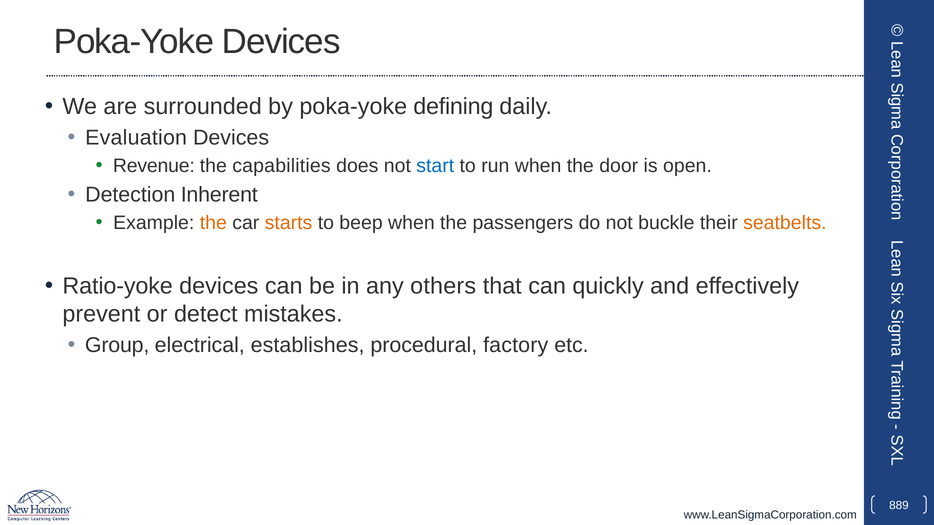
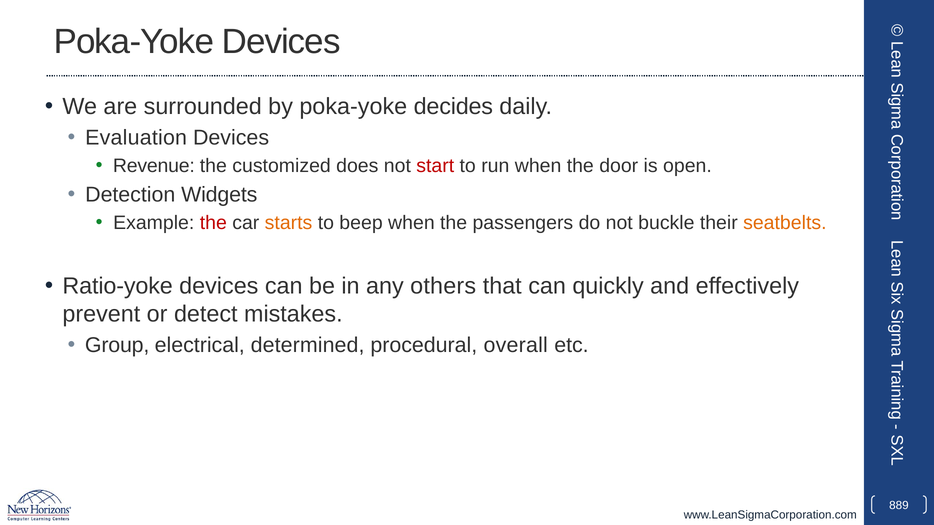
defining: defining -> decides (453, 107)
capabilities: capabilities -> customized (282, 166)
start colour: blue -> red (435, 166)
Inherent: Inherent -> Widgets (219, 195)
the colour: orange -> red (213, 223)
establishes: establishes -> determined (308, 345)
factory: factory -> overall (516, 345)
